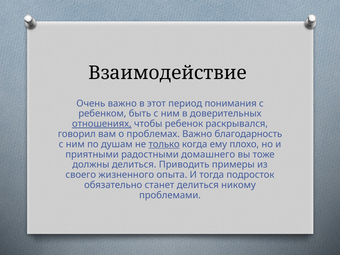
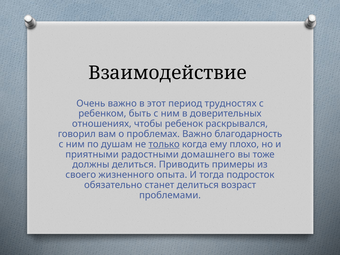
понимания: понимания -> трудностях (231, 103)
отношениях underline: present -> none (102, 124)
никому: никому -> возраст (239, 185)
